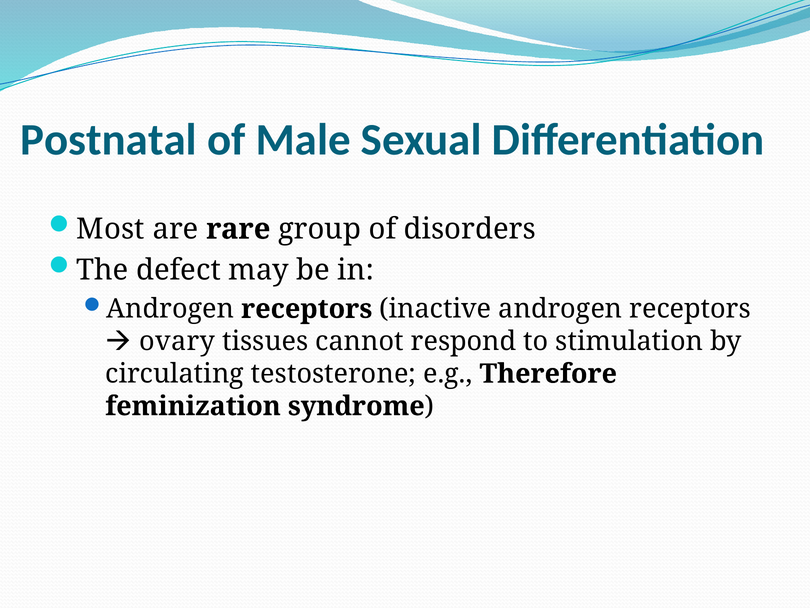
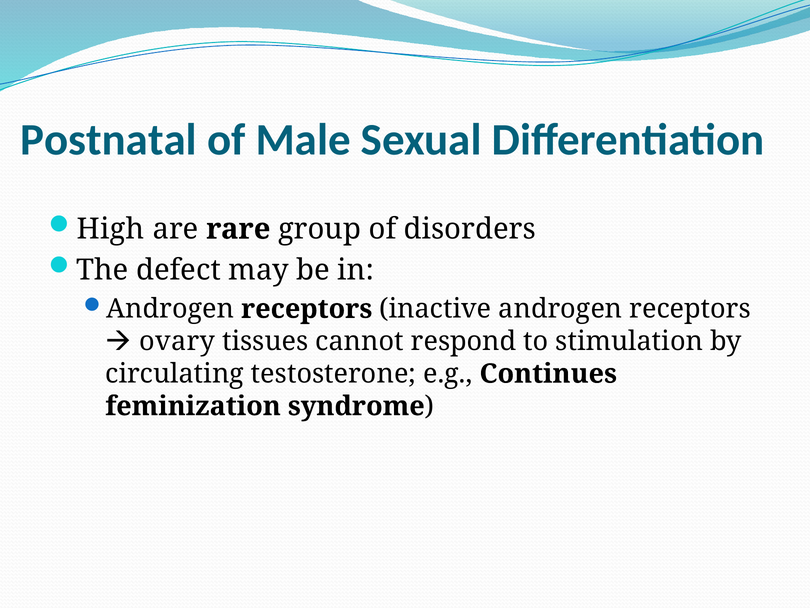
Most: Most -> High (111, 229)
Therefore: Therefore -> Continues (548, 374)
